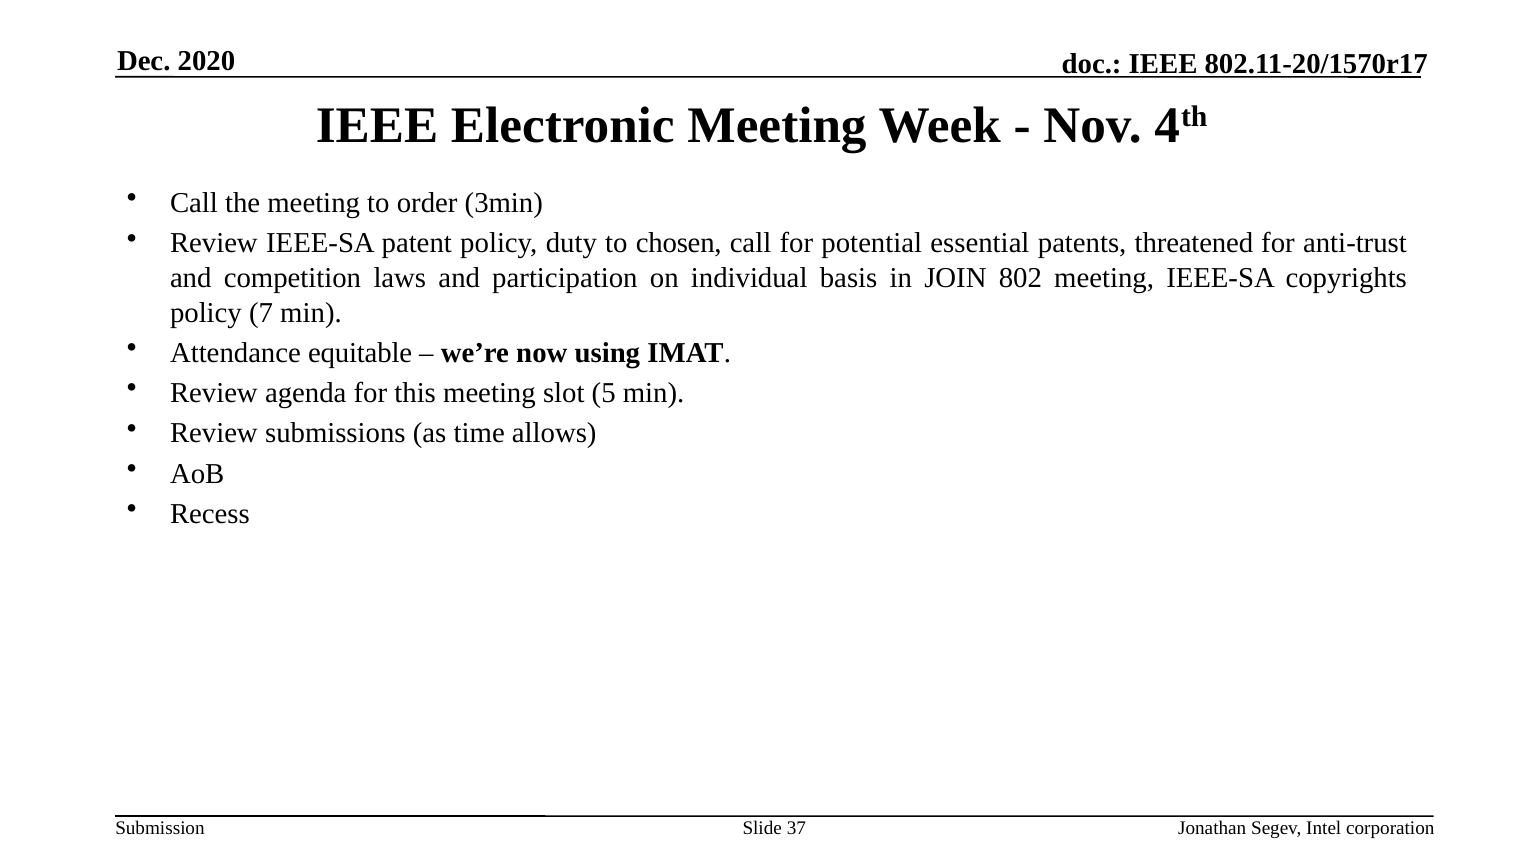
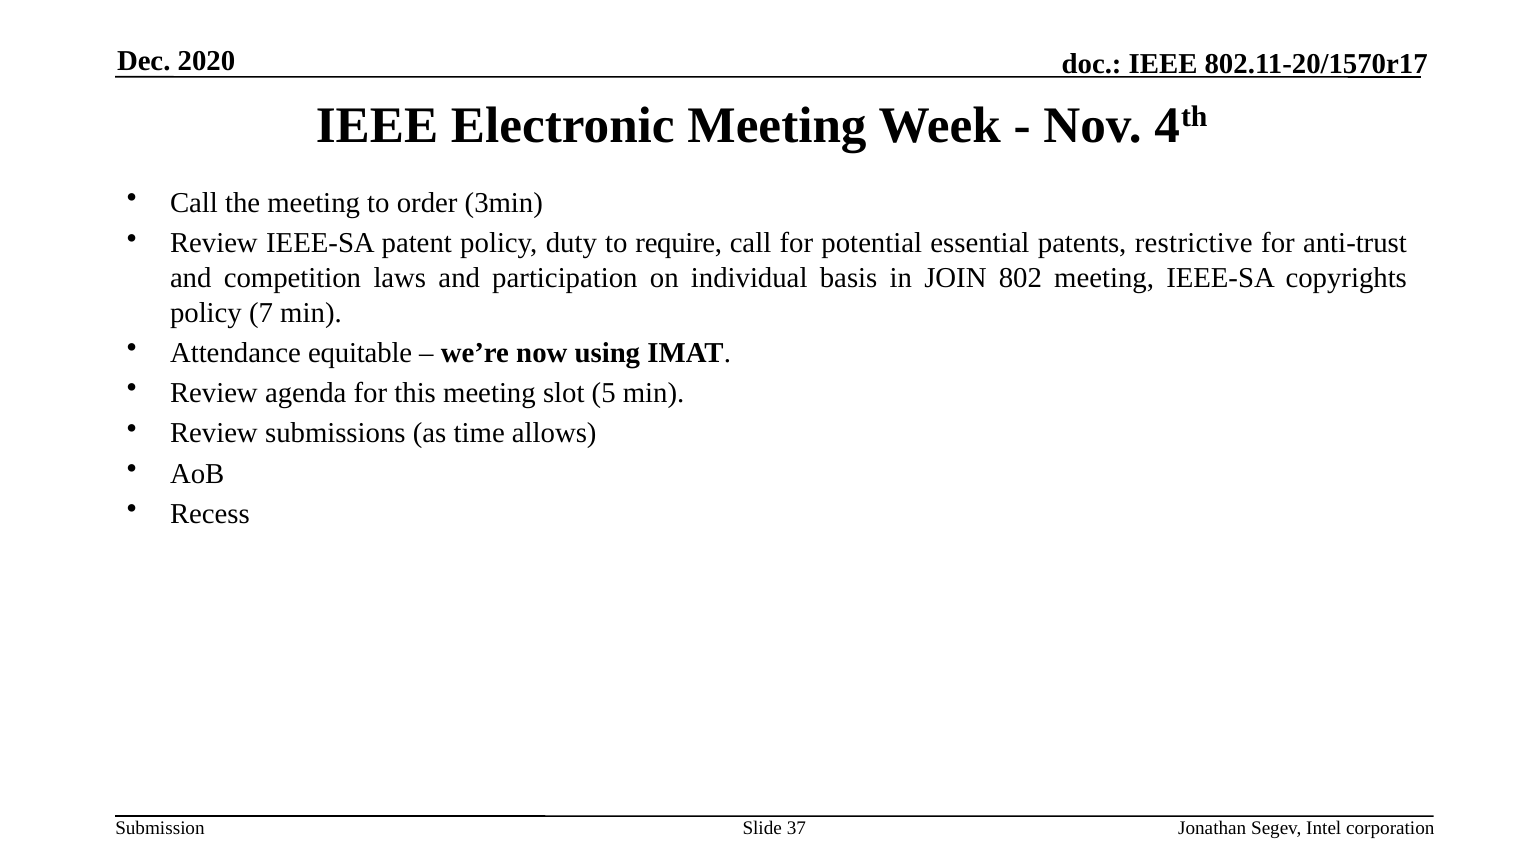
chosen: chosen -> require (679, 243)
threatened: threatened -> restrictive (1194, 243)
